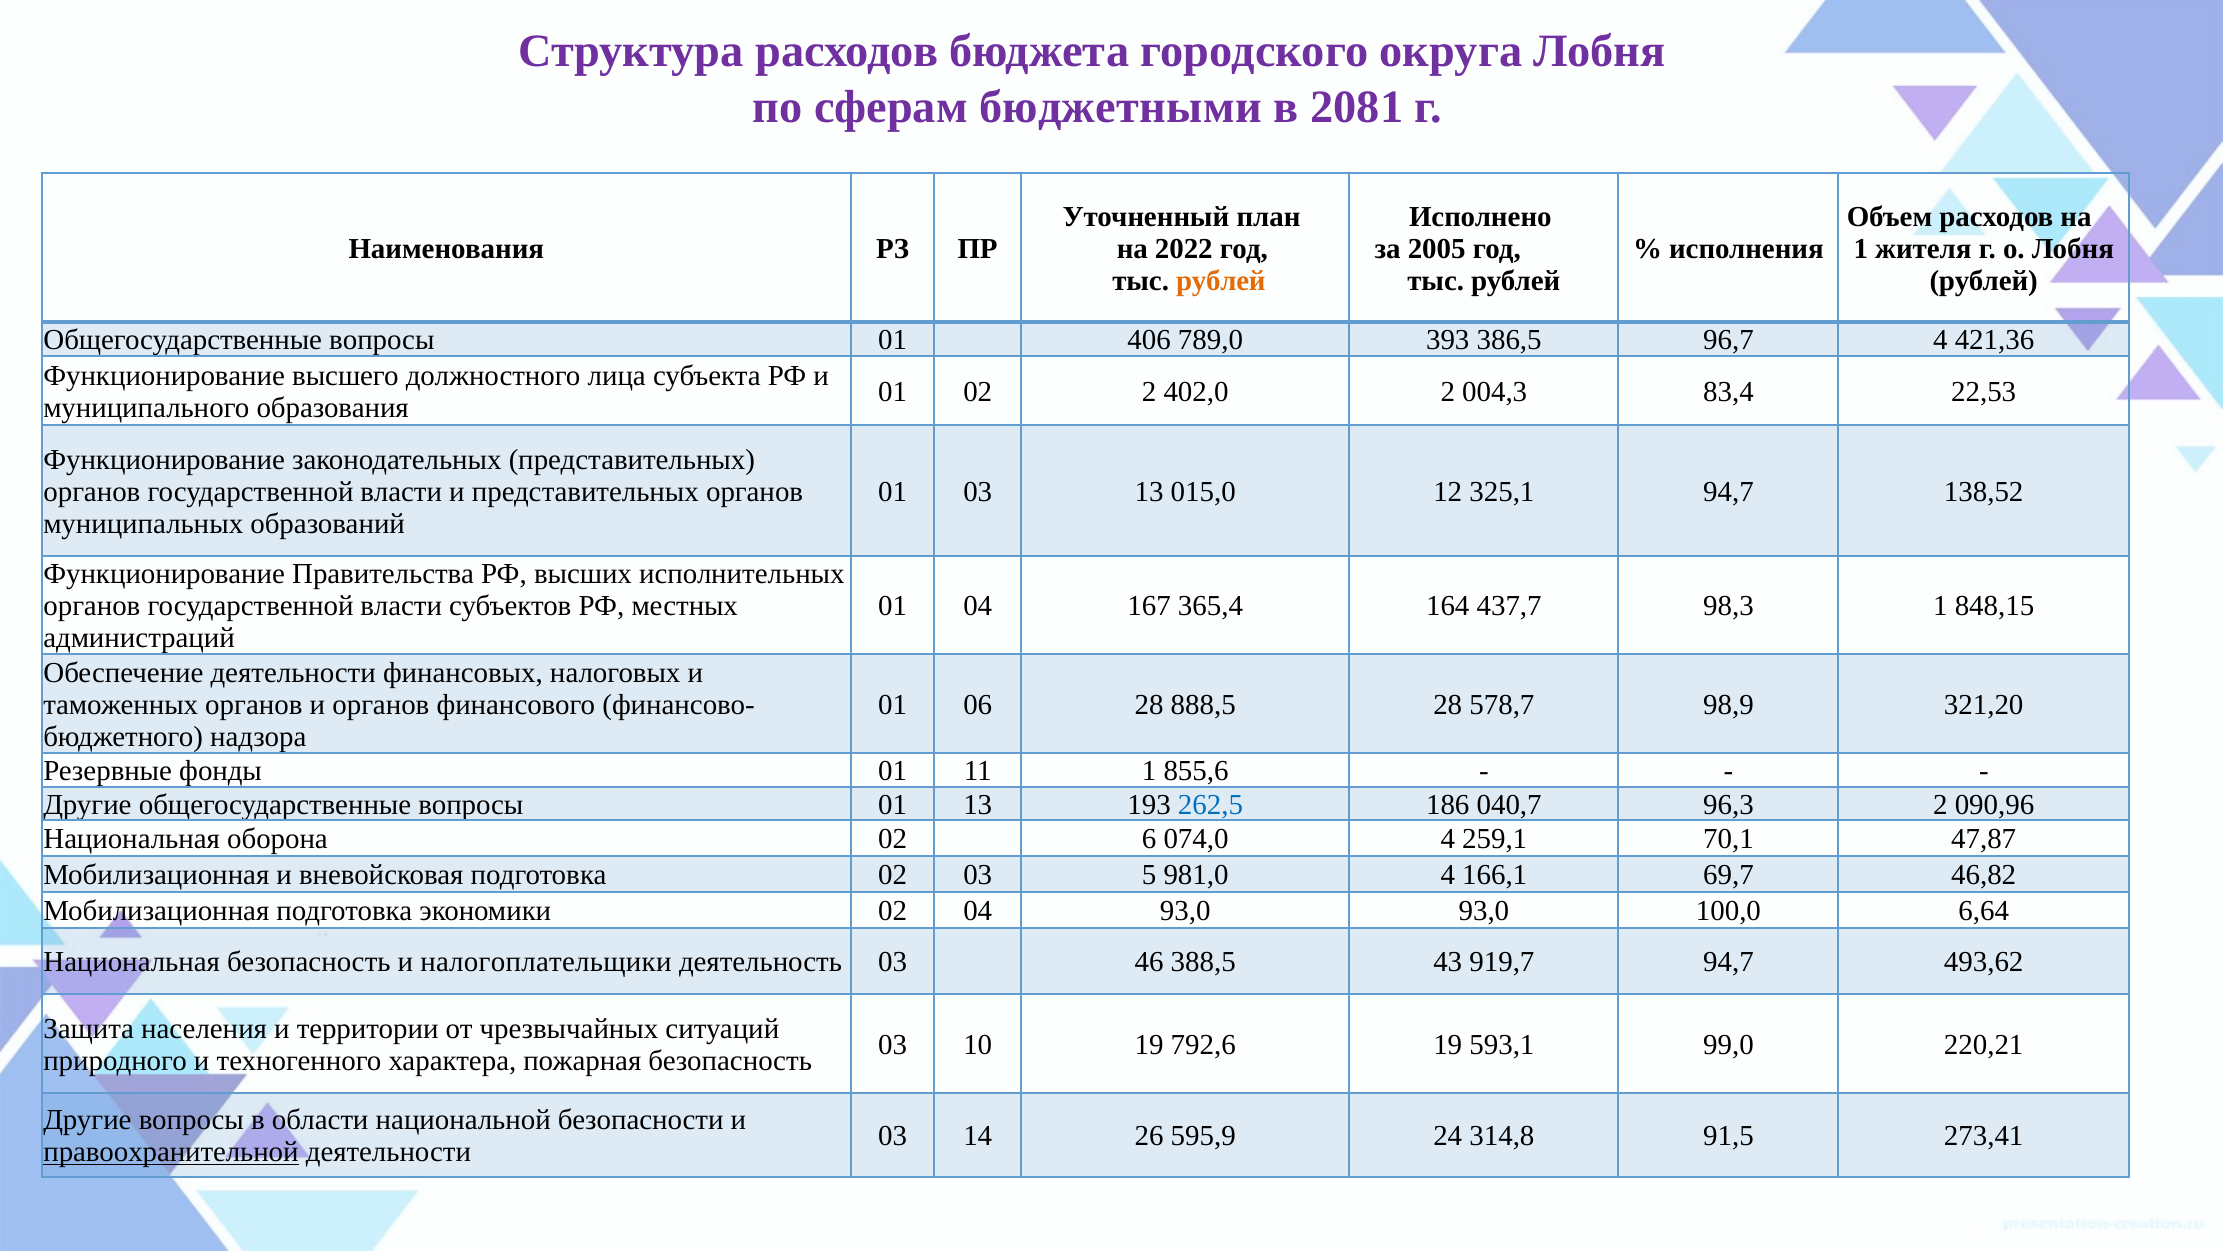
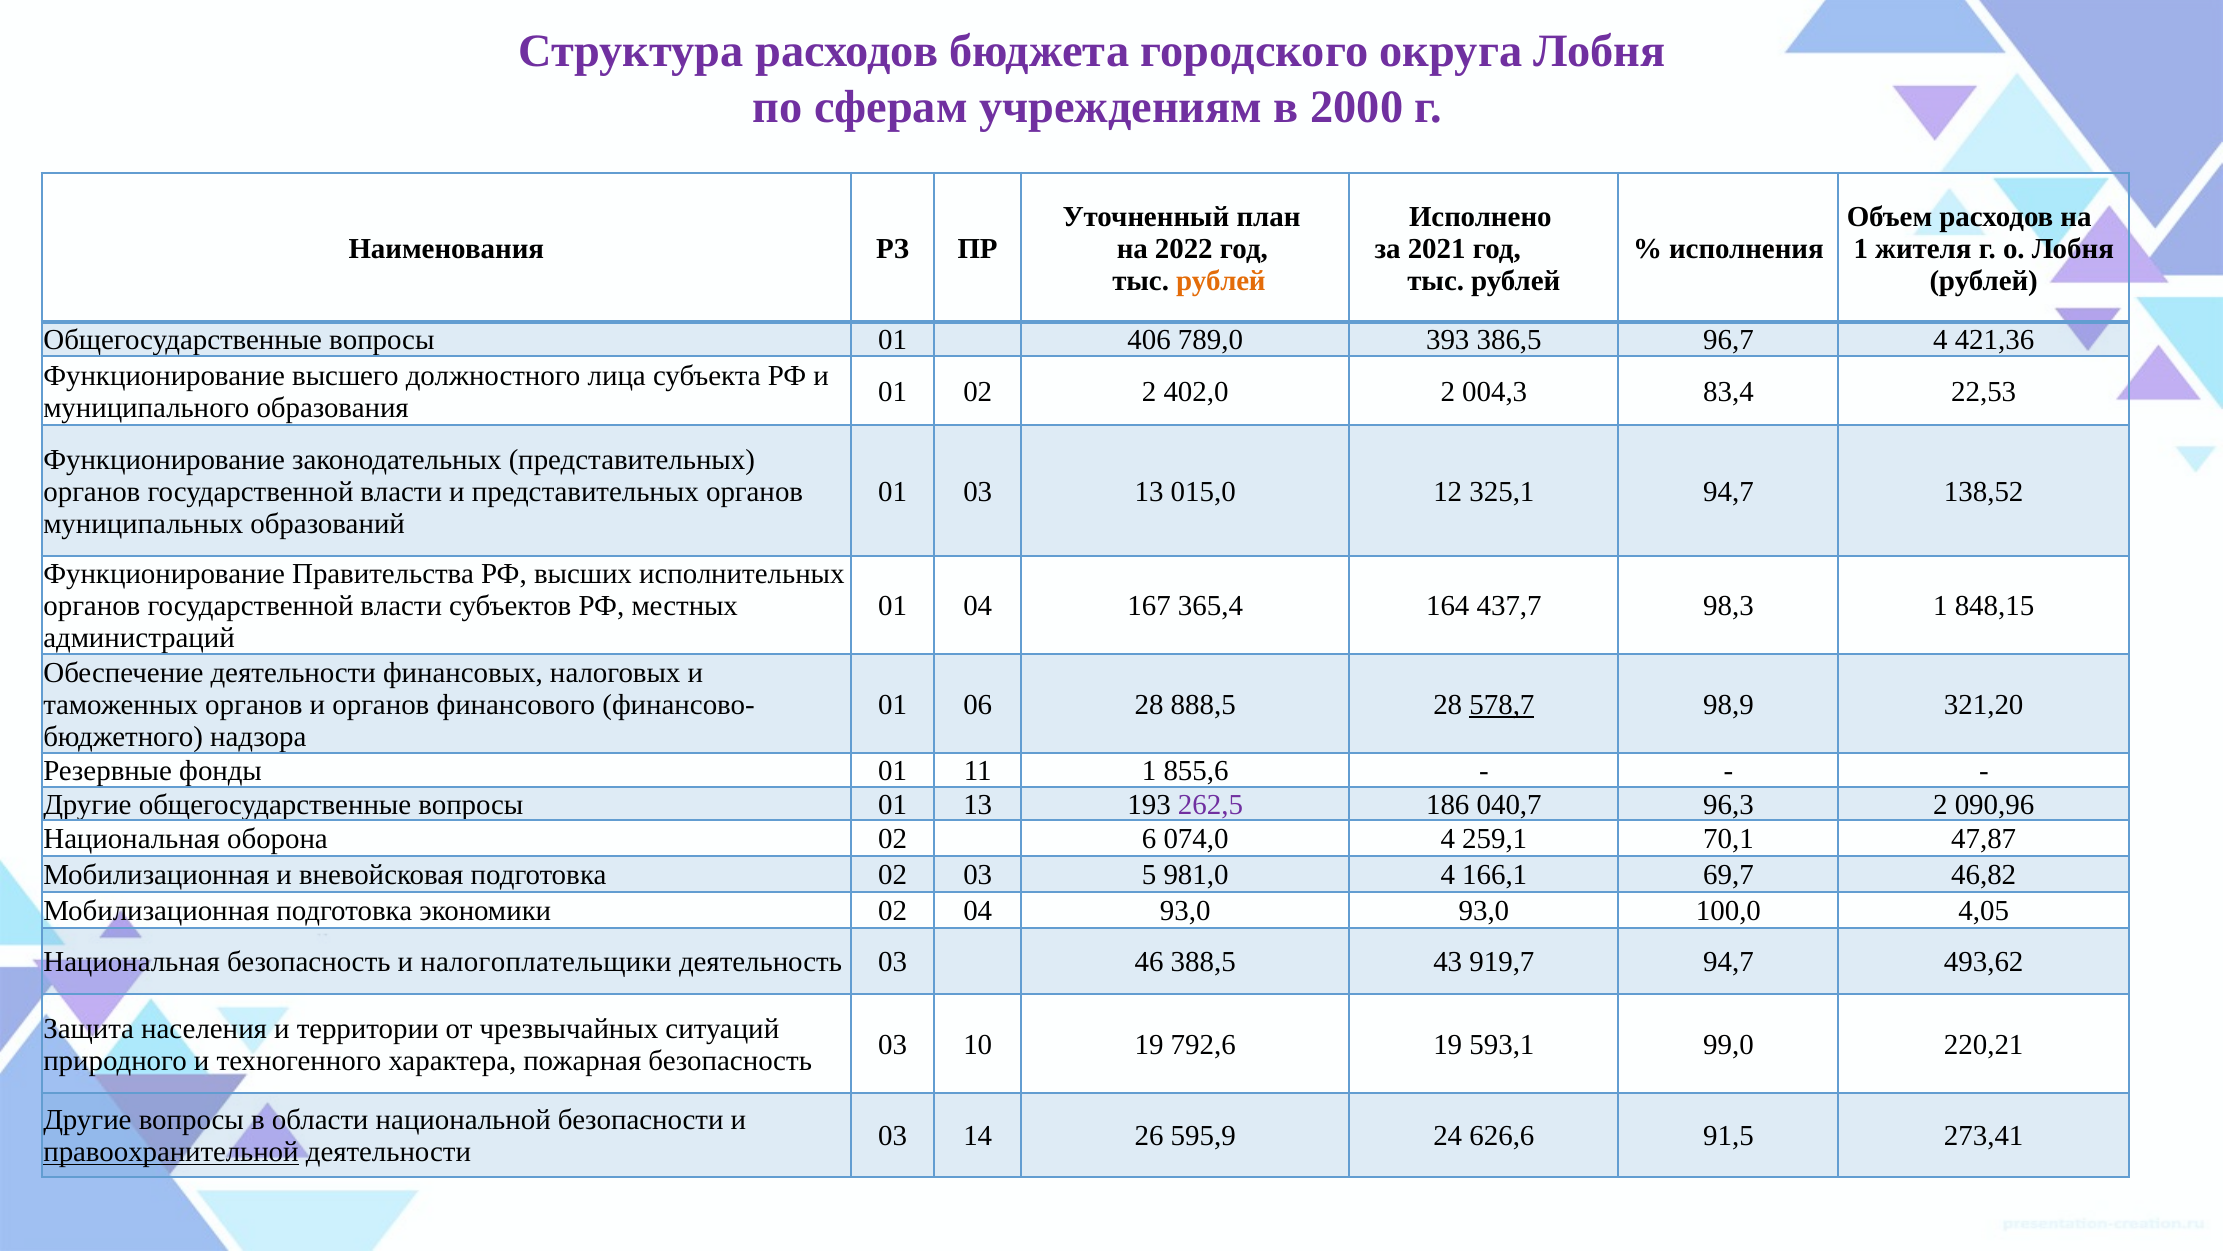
бюджетными: бюджетными -> учреждениям (1121, 107)
2081: 2081 -> 2000 (1357, 107)
2005: 2005 -> 2021 (1437, 248)
578,7 underline: none -> present (1502, 704)
262,5 colour: blue -> purple (1210, 804)
6,64: 6,64 -> 4,05 (1984, 911)
314,8: 314,8 -> 626,6 (1502, 1135)
